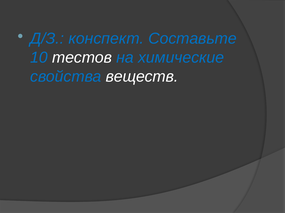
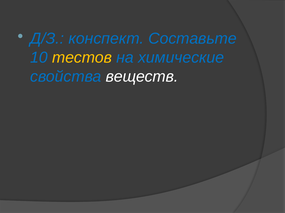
тестов colour: white -> yellow (82, 58)
